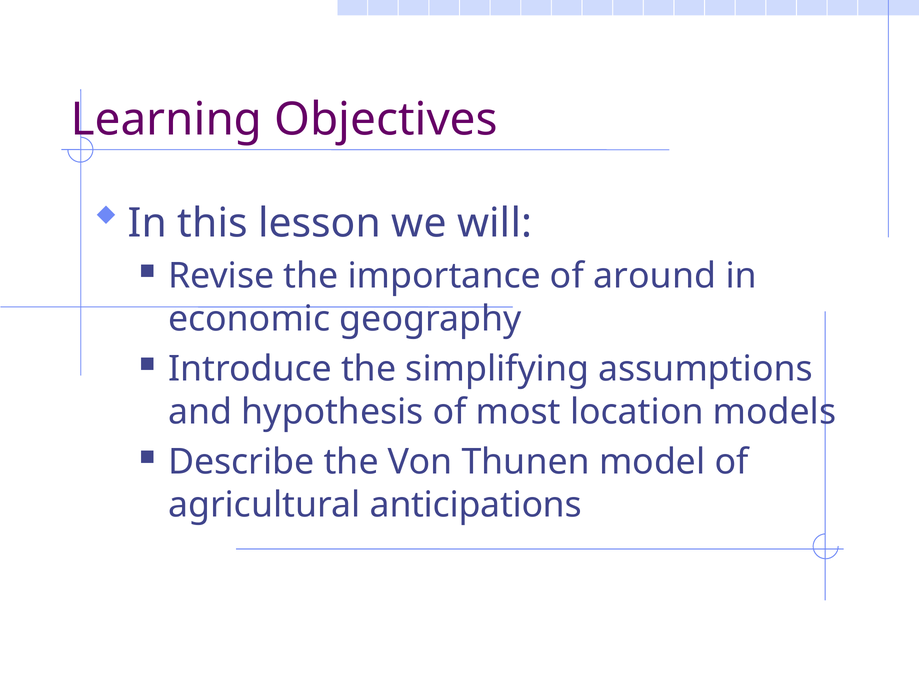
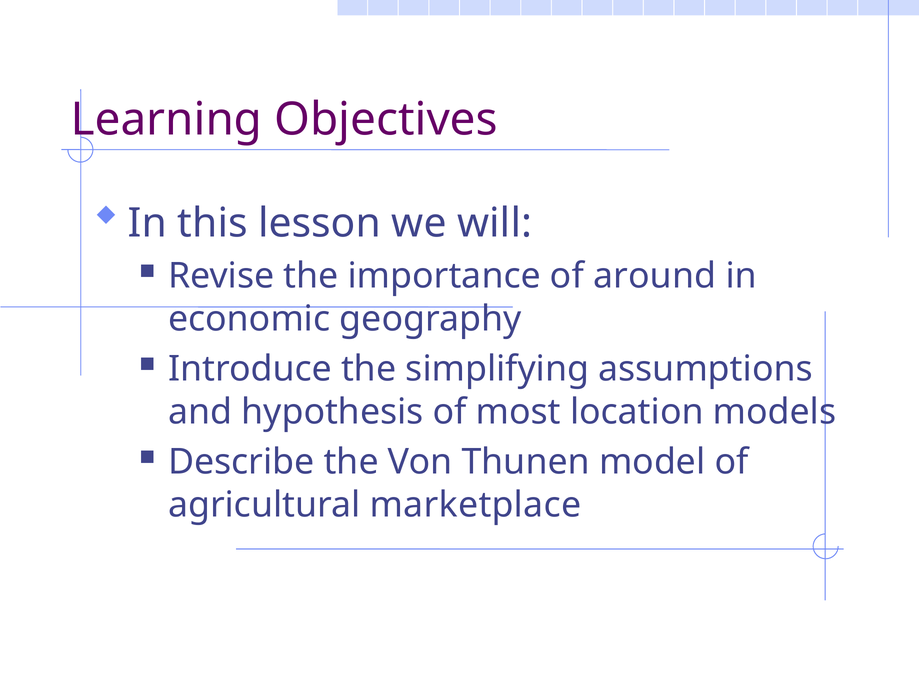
anticipations: anticipations -> marketplace (476, 505)
